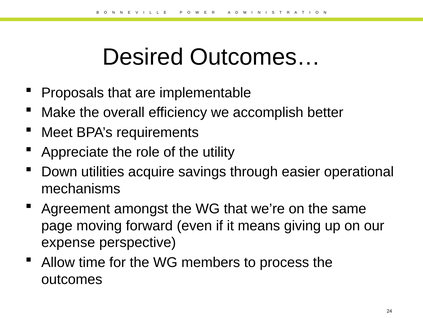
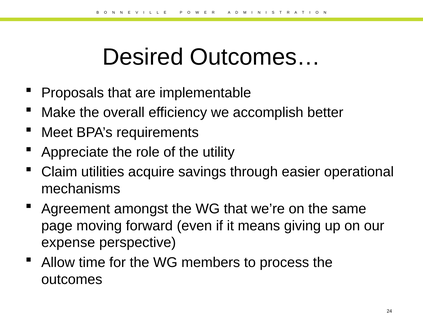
Down: Down -> Claim (59, 172)
